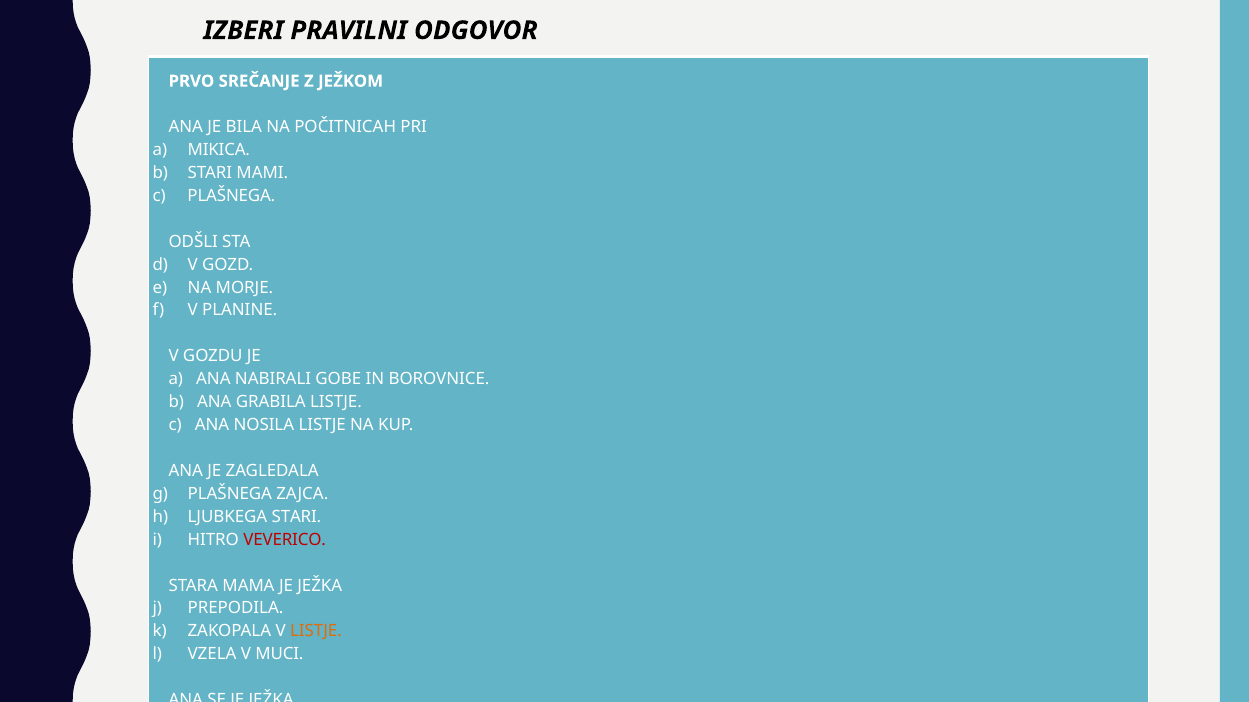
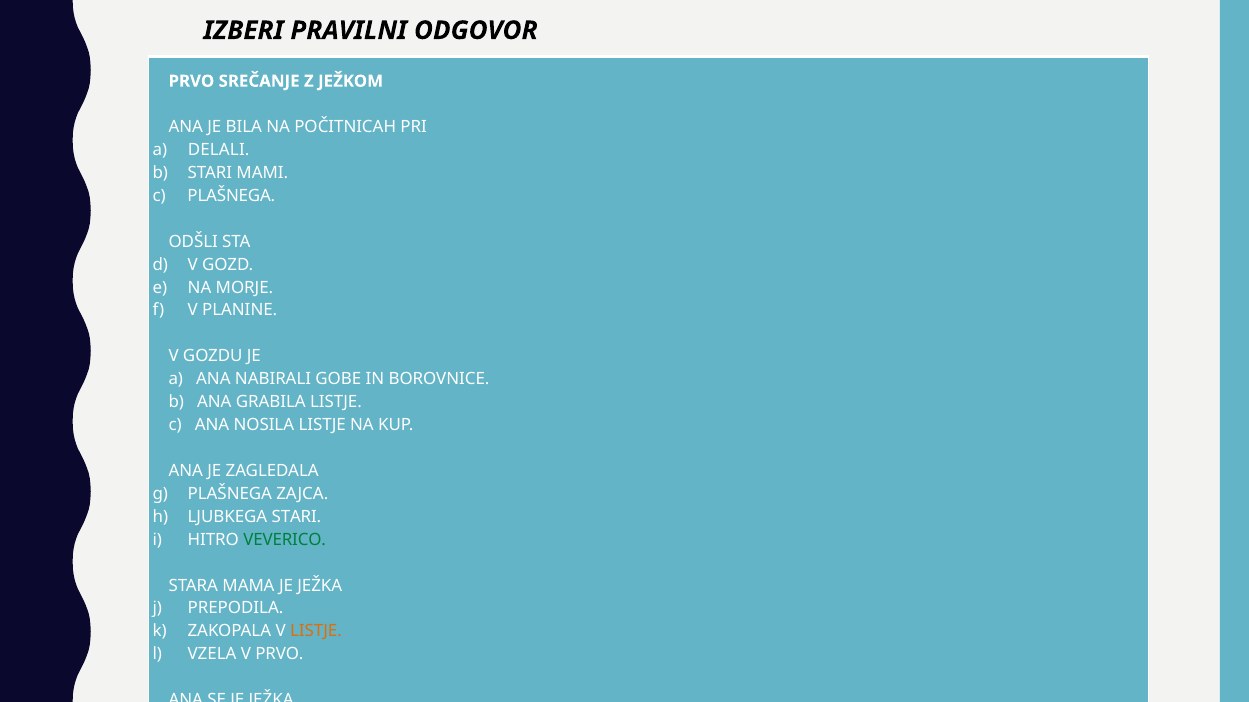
MIKICA: MIKICA -> DELALI (219, 150)
VEVERICO colour: red -> green (285, 540)
V MUCI: MUCI -> PRVO (279, 655)
